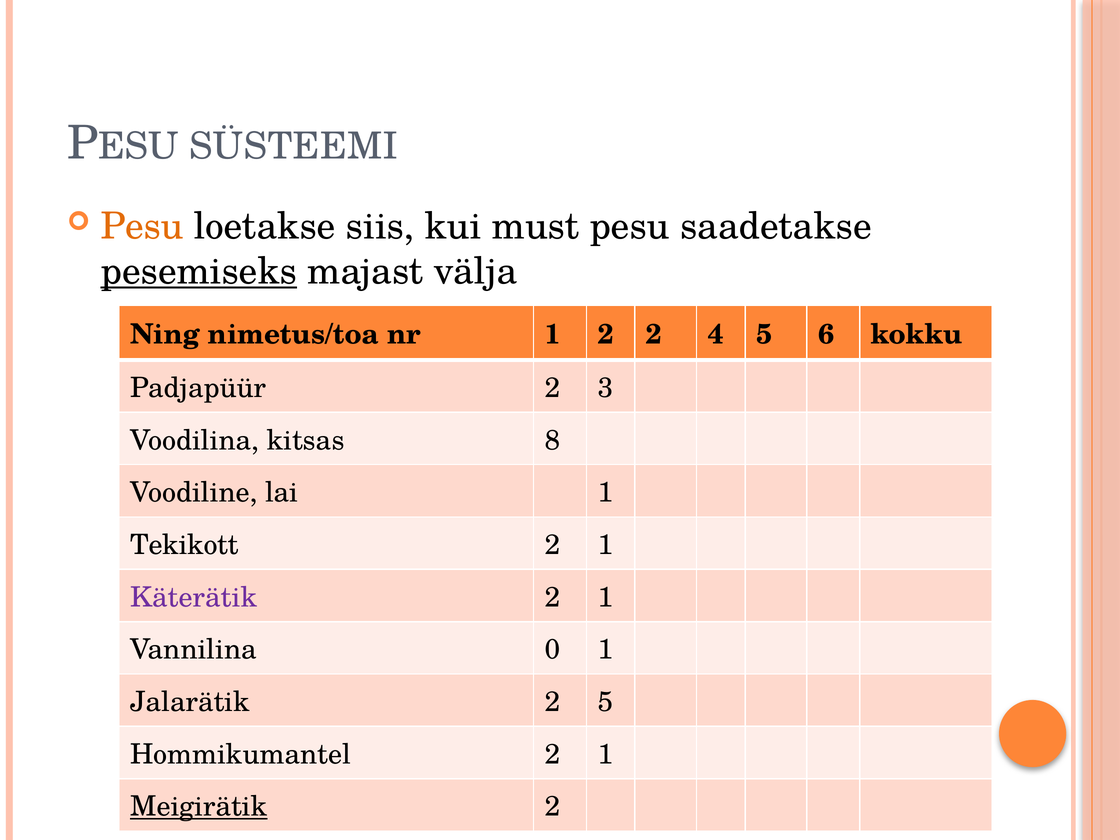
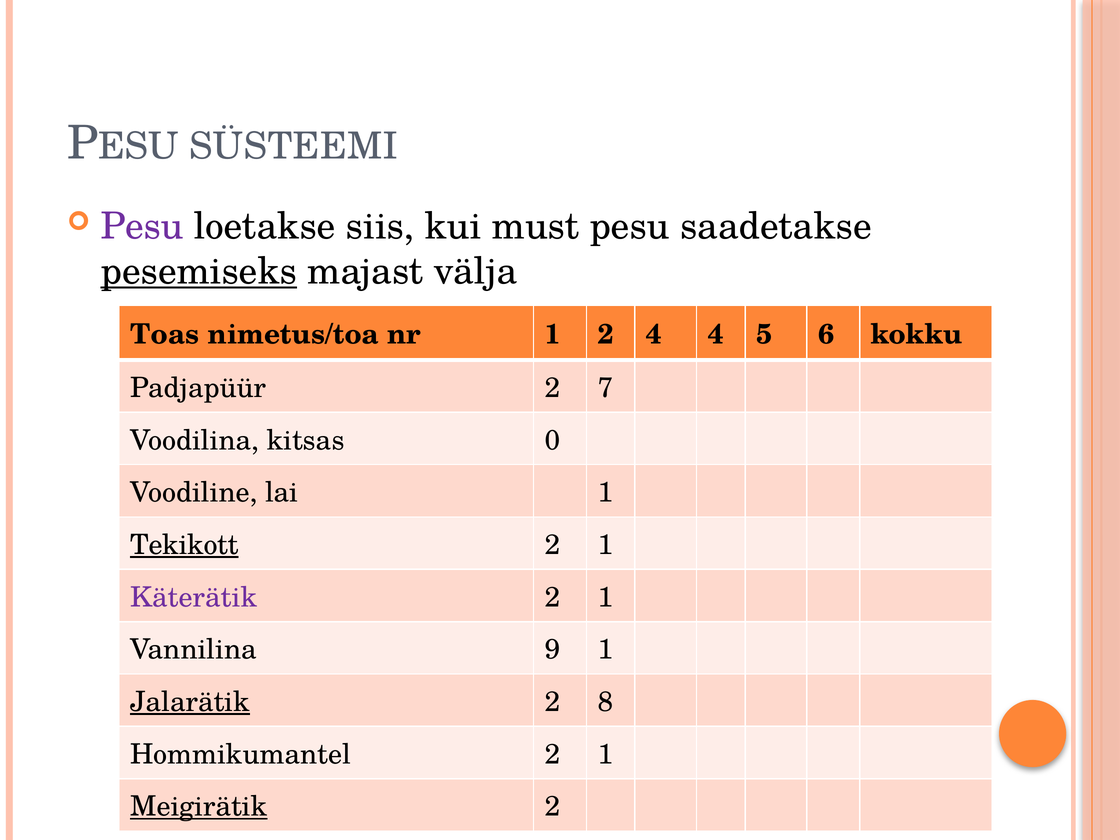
Pesu colour: orange -> purple (142, 227)
Ning: Ning -> Toas (165, 335)
2 2: 2 -> 4 (654, 335)
3: 3 -> 7 (605, 388)
8: 8 -> 0 (553, 440)
Tekikott underline: none -> present (185, 545)
0: 0 -> 9 (553, 650)
Jalarätik underline: none -> present (190, 702)
2 5: 5 -> 8 (605, 702)
